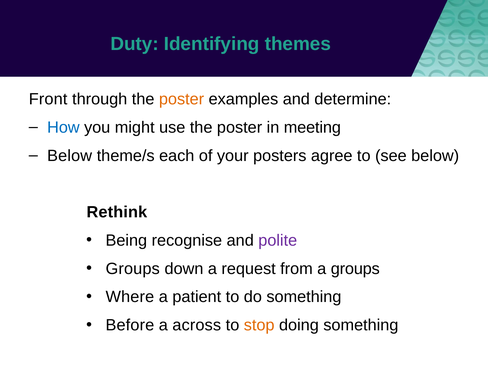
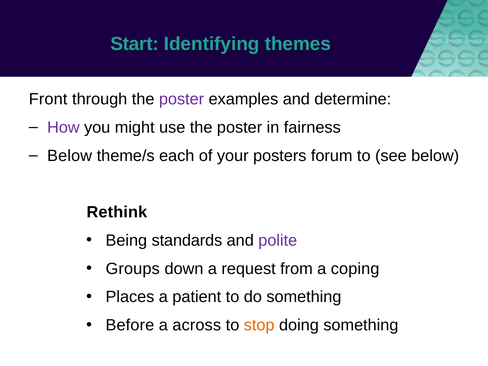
Duty: Duty -> Start (135, 44)
poster colour: orange -> purple (182, 99)
How colour: blue -> purple (63, 128)
meeting: meeting -> fairness (312, 128)
agree: agree -> forum (332, 156)
recognise: recognise -> standards (187, 240)
a groups: groups -> coping (355, 269)
Where: Where -> Places (130, 297)
